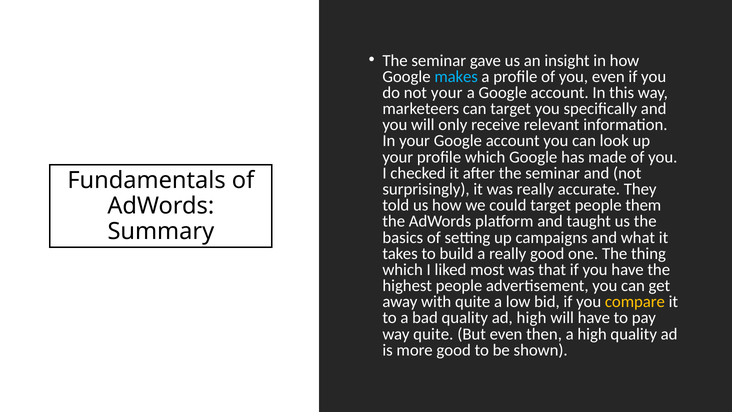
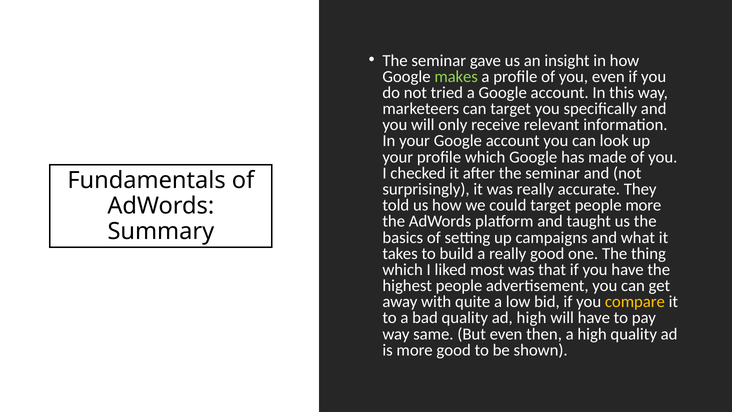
makes colour: light blue -> light green (456, 77)
not your: your -> tried (447, 93)
people them: them -> more (643, 205)
way quite: quite -> same (433, 334)
